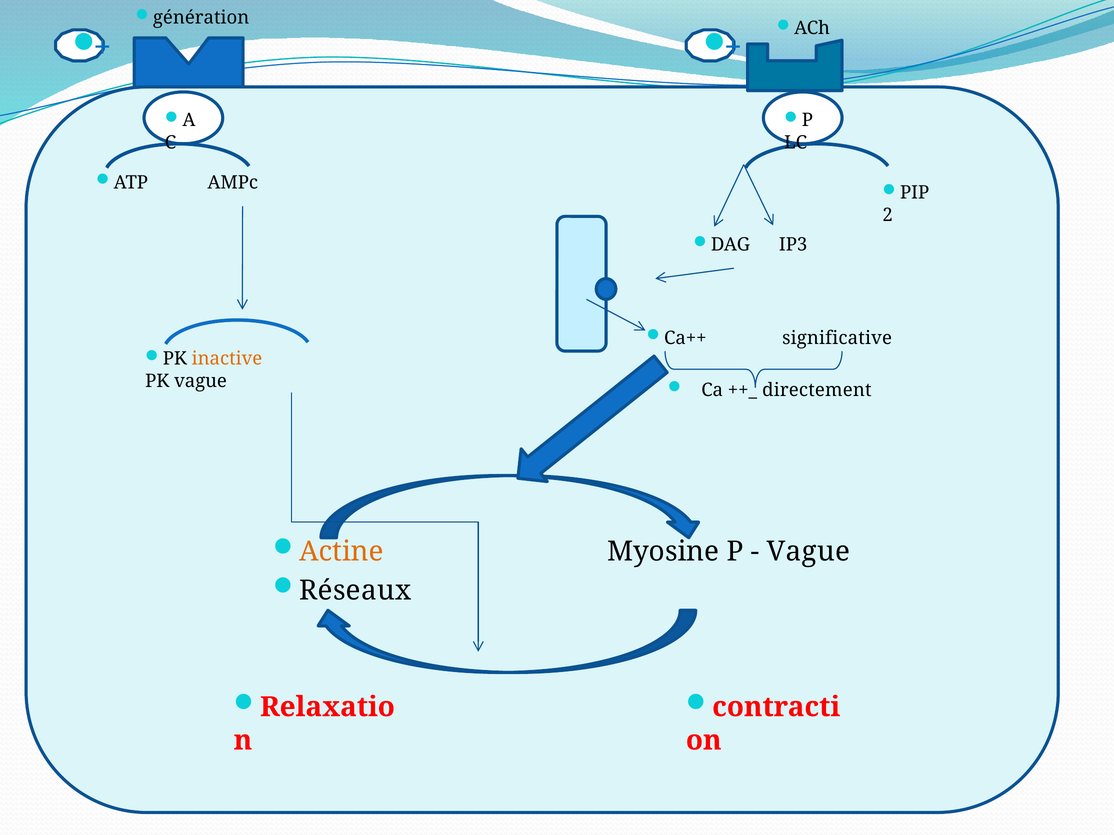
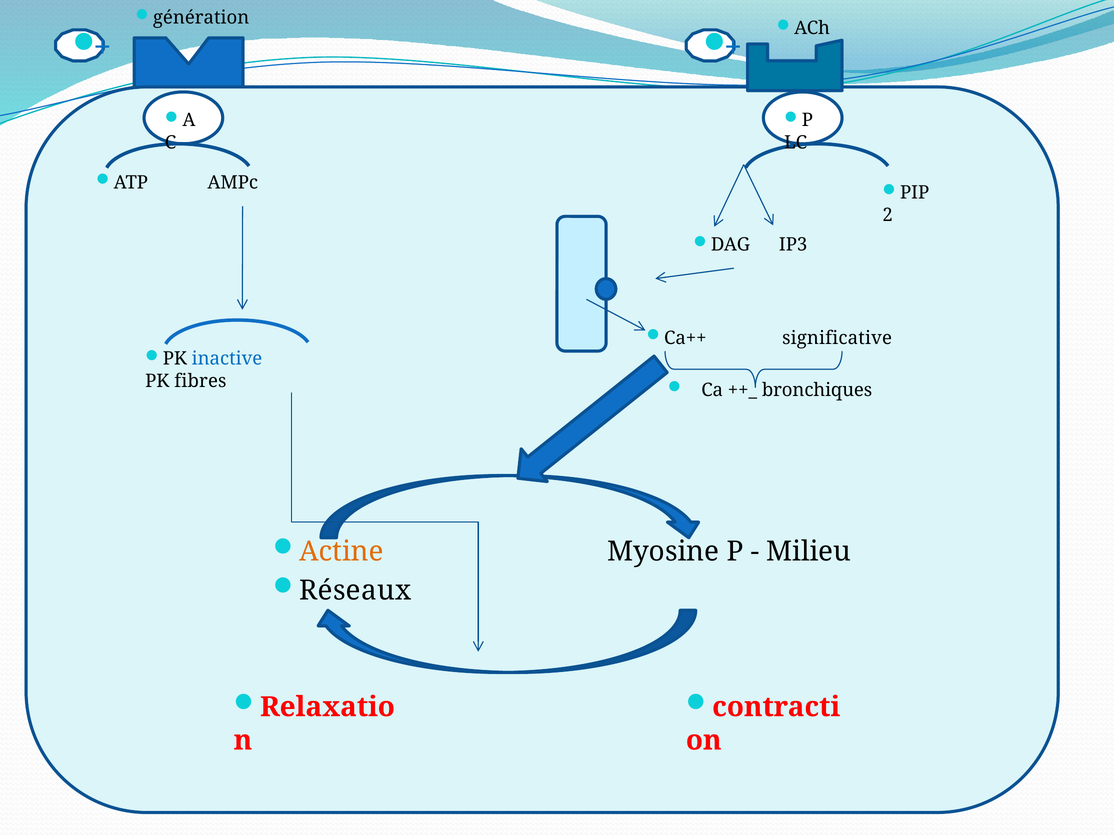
inactive colour: orange -> blue (227, 359)
PK vague: vague -> fibres (200, 381)
directement: directement -> bronchiques (817, 390)
Vague: Vague -> Milieu (809, 552)
